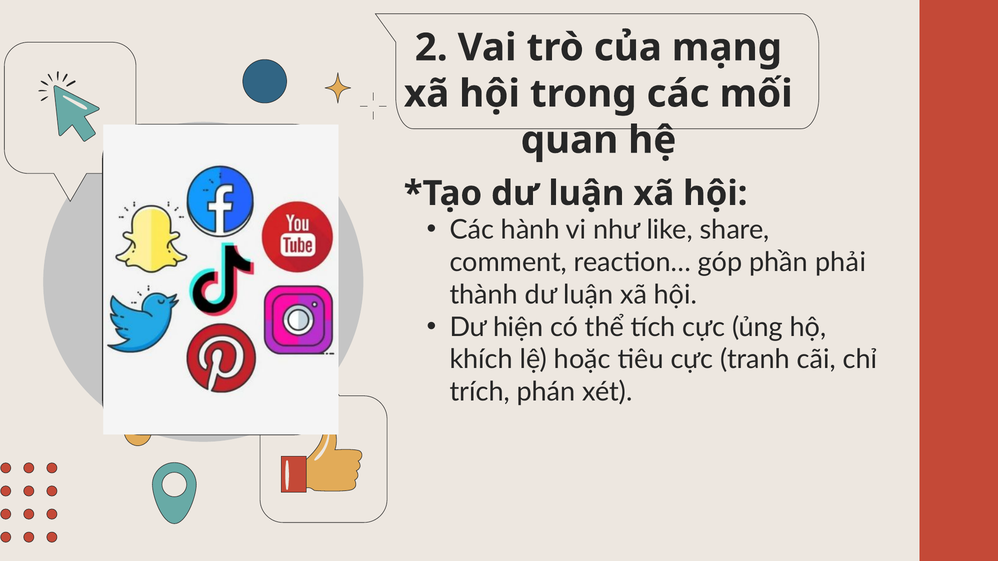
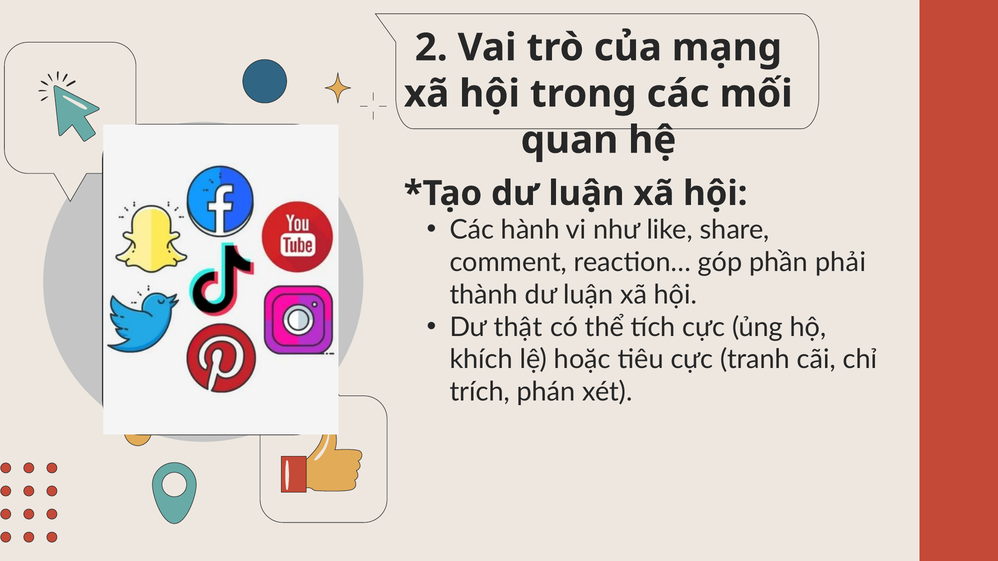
hiện: hiện -> thật (518, 327)
